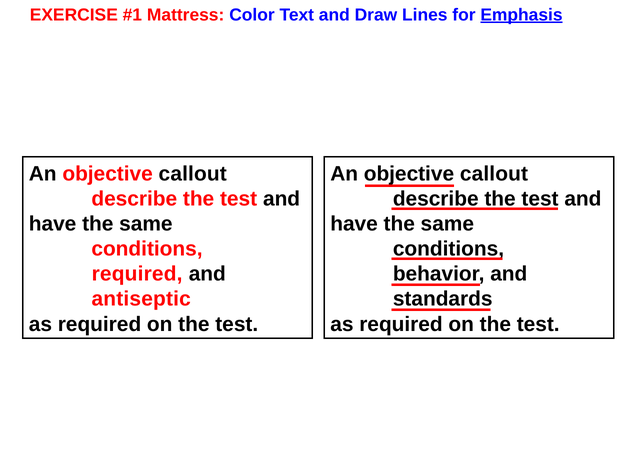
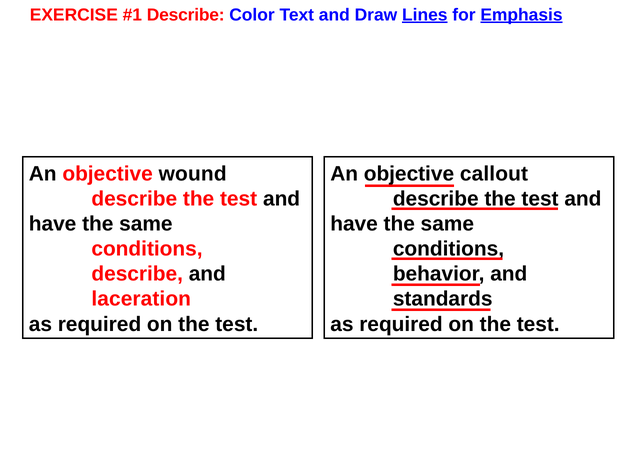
Mattress: Mattress -> Describe (186, 15)
Lines underline: none -> present (425, 15)
callout: callout -> wound (193, 174)
required: required -> describe (137, 274)
antiseptic: antiseptic -> laceration (141, 299)
